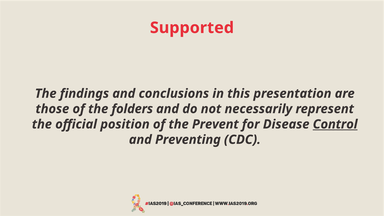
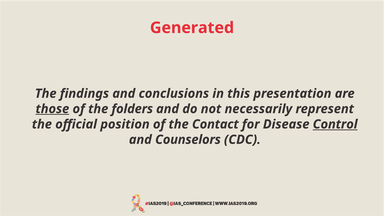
Supported: Supported -> Generated (192, 28)
those underline: none -> present (52, 109)
Prevent: Prevent -> Contact (215, 124)
Preventing: Preventing -> Counselors (188, 140)
